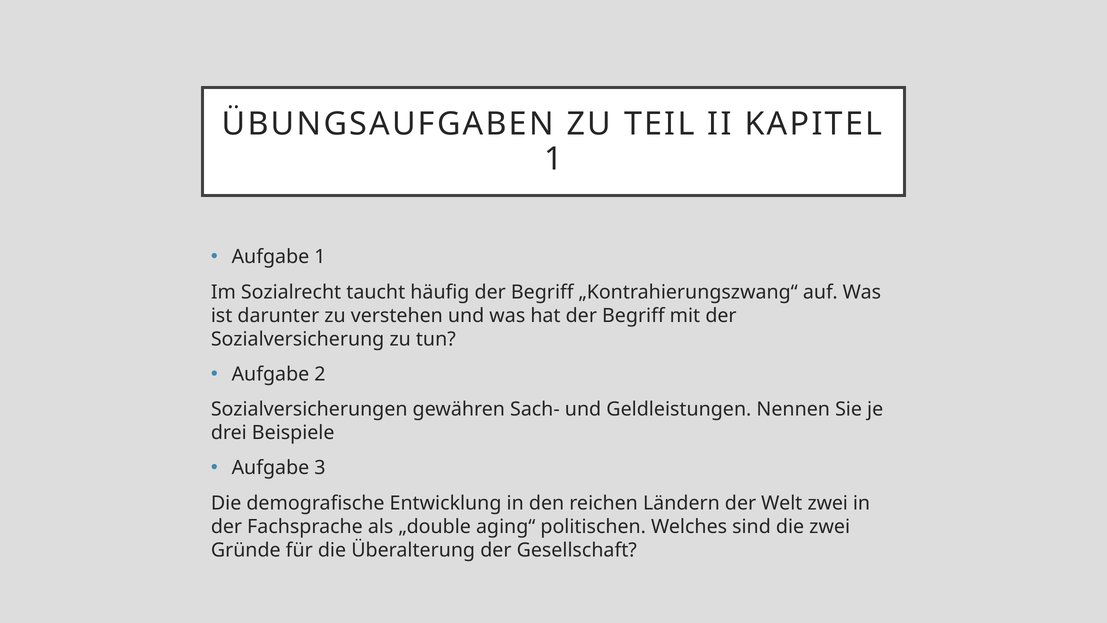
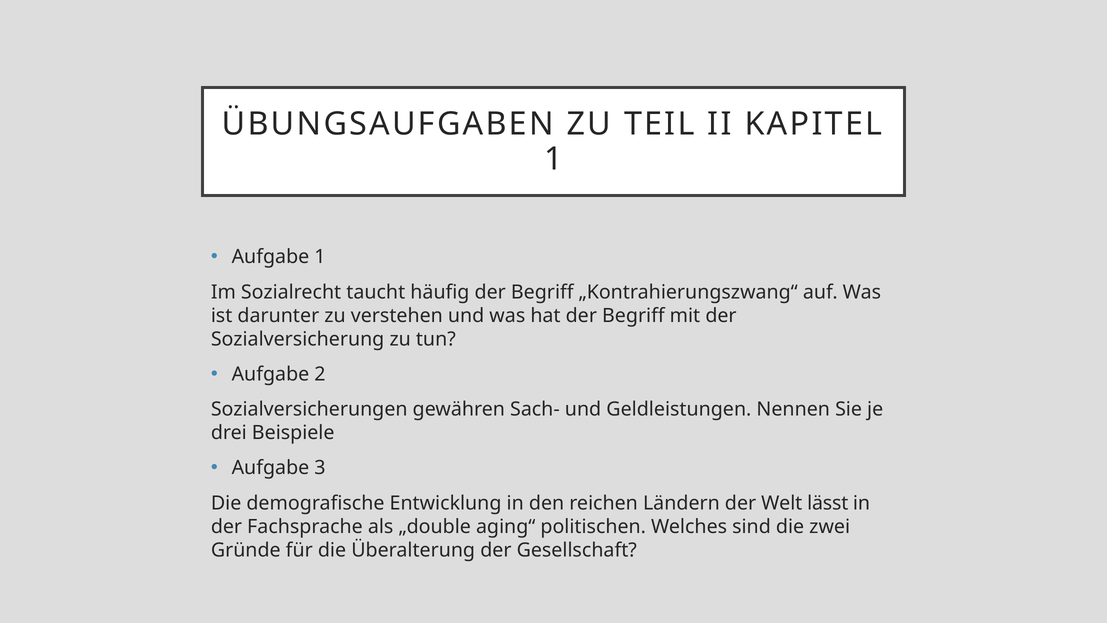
Welt zwei: zwei -> lässt (828, 503)
